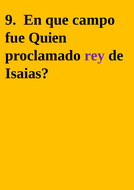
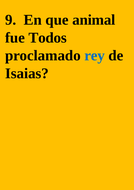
campo: campo -> animal (94, 20)
Quien: Quien -> Todos (48, 38)
rey colour: purple -> blue (95, 55)
